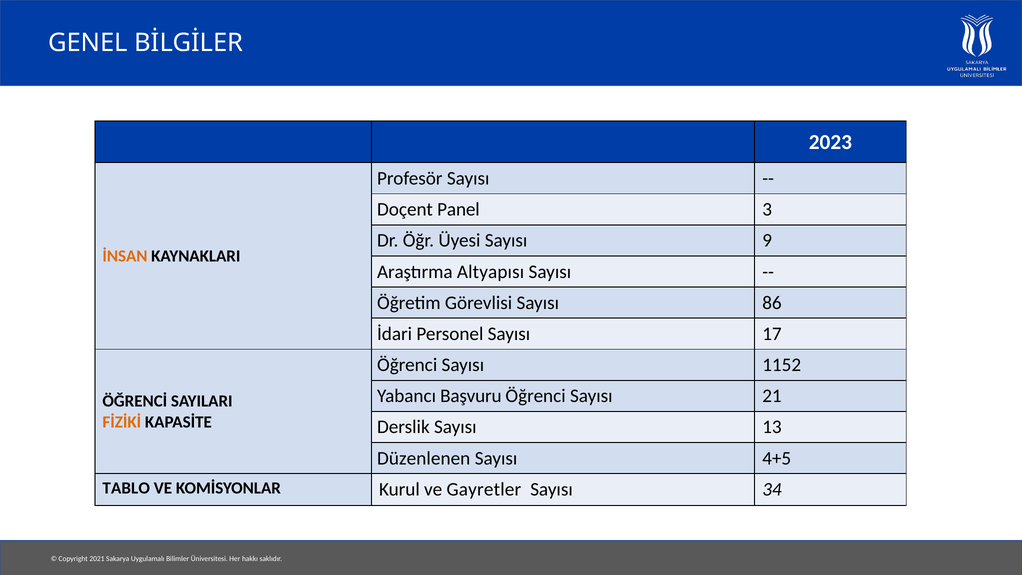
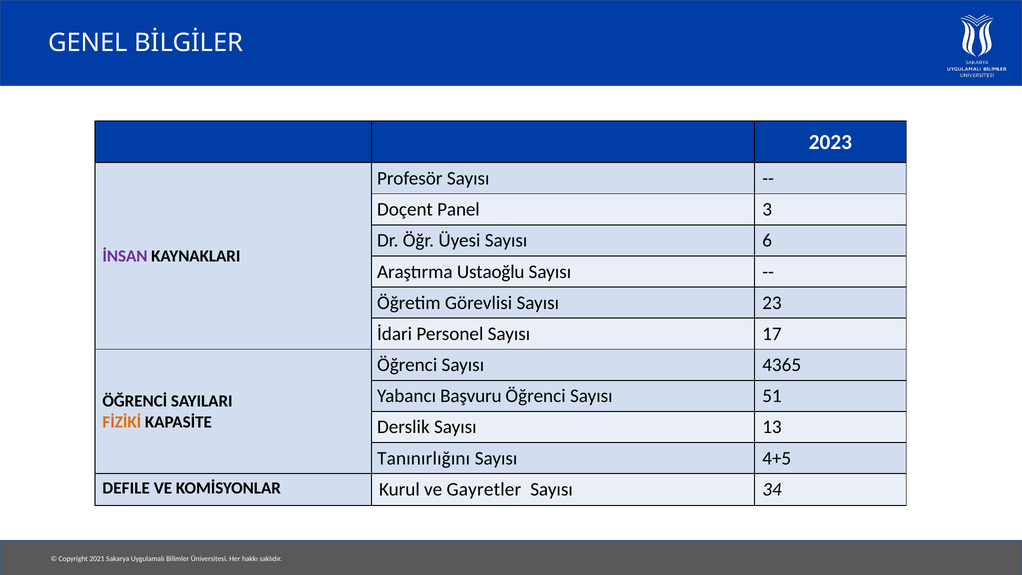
9: 9 -> 6 (767, 241)
İNSAN colour: orange -> purple (125, 256)
Altyapısı: Altyapısı -> Ustaoğlu (491, 272)
86: 86 -> 23 (772, 303)
1152: 1152 -> 4365 (782, 365)
21: 21 -> 51 (772, 396)
Düzenlenen: Düzenlenen -> Tanınırlığını (424, 458)
TABLO: TABLO -> DEFILE (126, 488)
